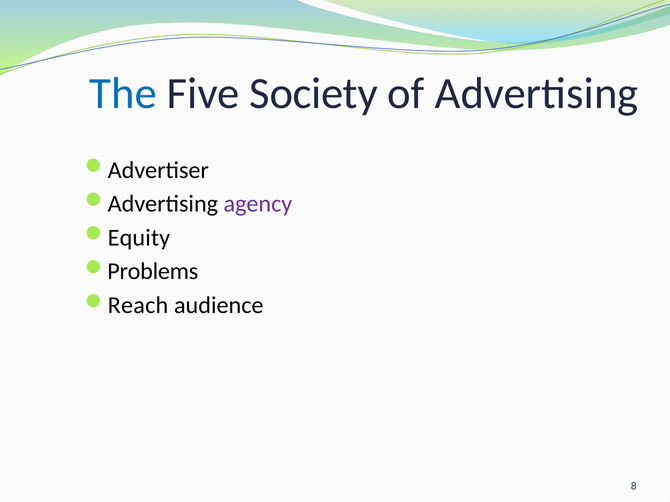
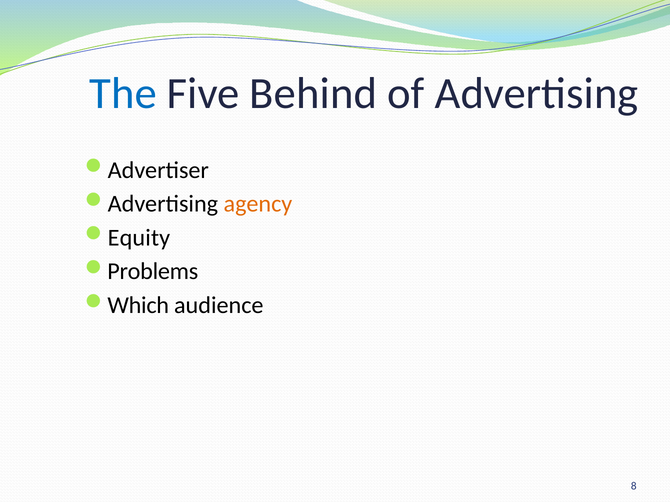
Society: Society -> Behind (313, 94)
agency colour: purple -> orange (258, 204)
Reach: Reach -> Which (138, 306)
